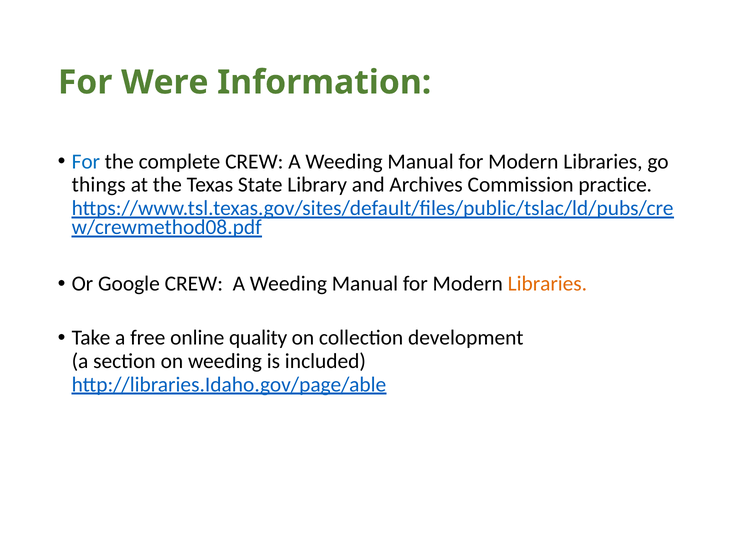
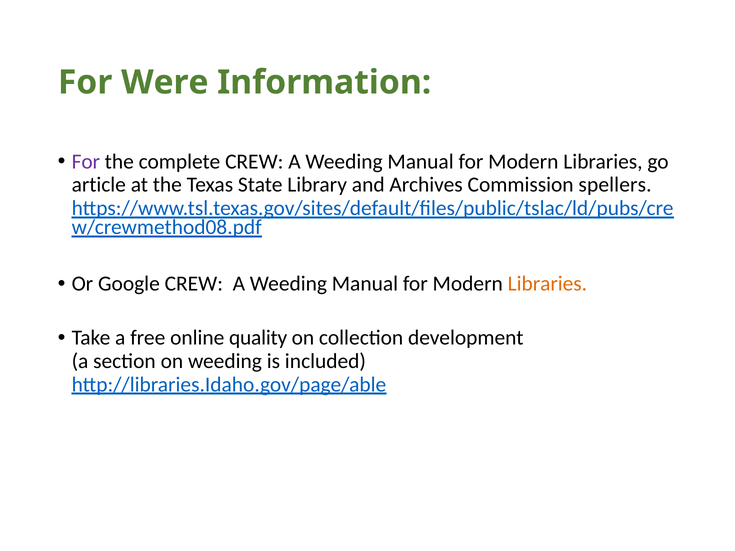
For colour: blue -> purple (86, 162)
things: things -> article (99, 185)
practice: practice -> spellers (615, 185)
